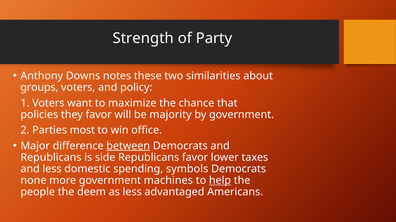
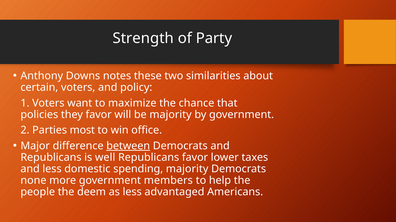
groups: groups -> certain (39, 88)
side: side -> well (105, 158)
spending symbols: symbols -> majority (187, 169)
machines: machines -> members (168, 181)
help underline: present -> none (220, 181)
